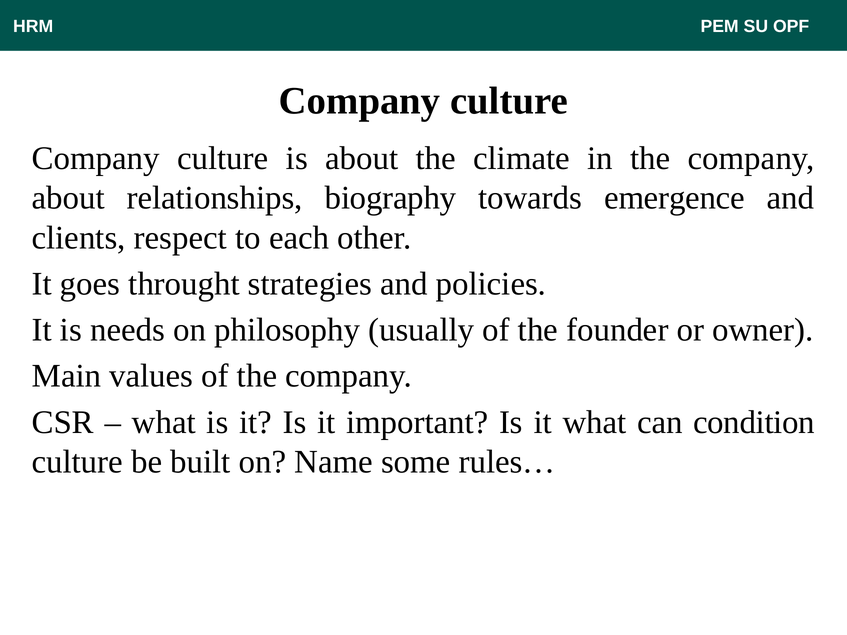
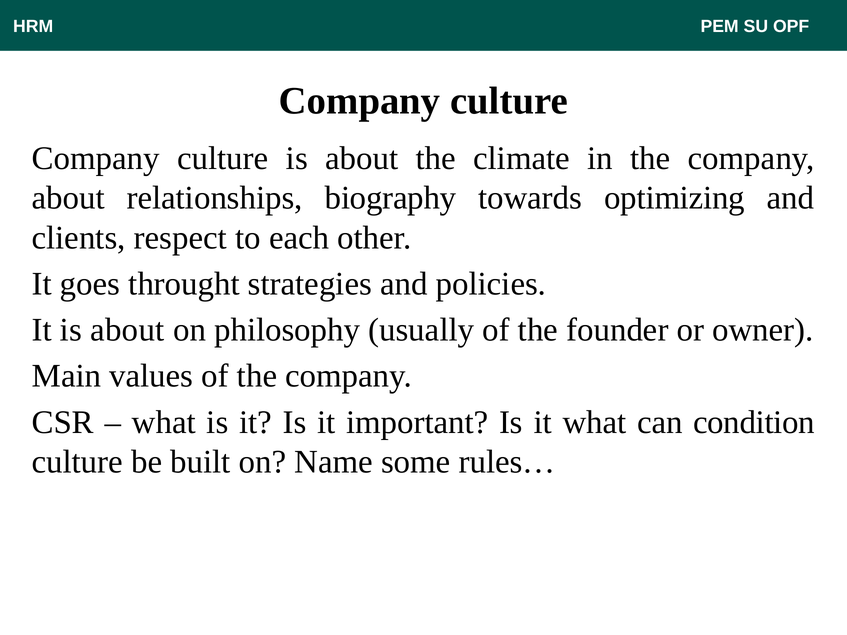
emergence: emergence -> optimizing (675, 198)
It is needs: needs -> about (127, 330)
